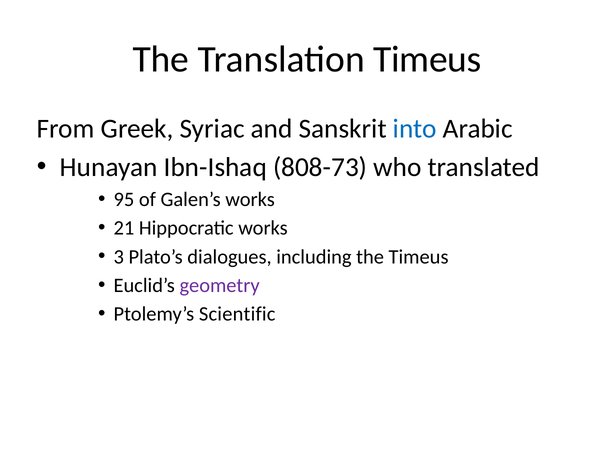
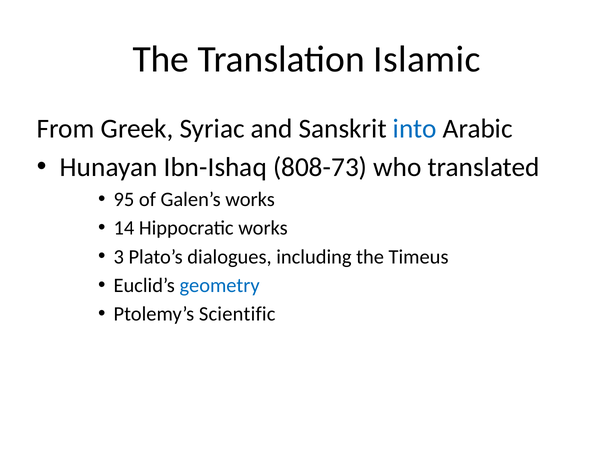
Translation Timeus: Timeus -> Islamic (427, 59)
21: 21 -> 14 (124, 228)
geometry colour: purple -> blue (220, 285)
